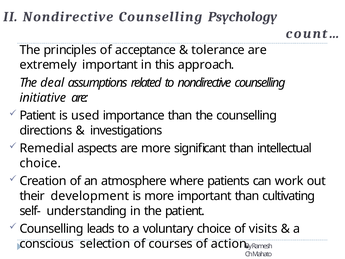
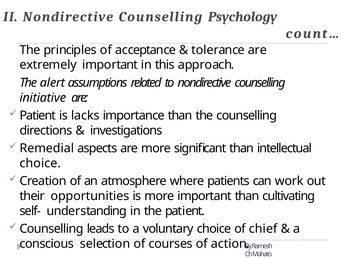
deal: deal -> alert (53, 83)
used: used -> lacks (85, 115)
development: development -> opportunities (90, 196)
visits: visits -> chief (263, 229)
